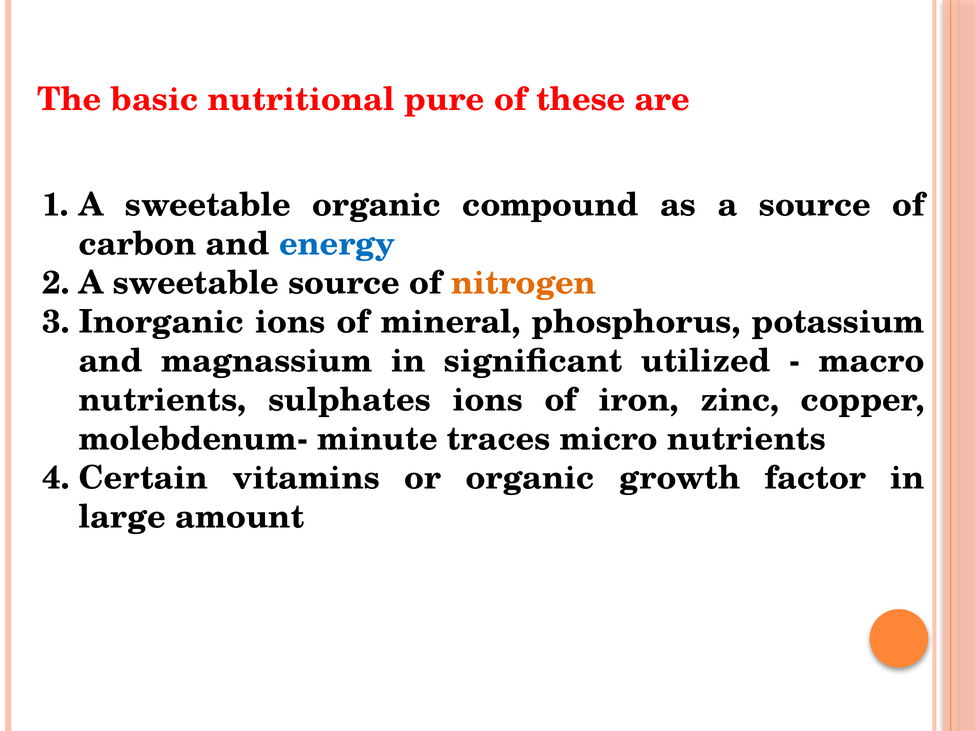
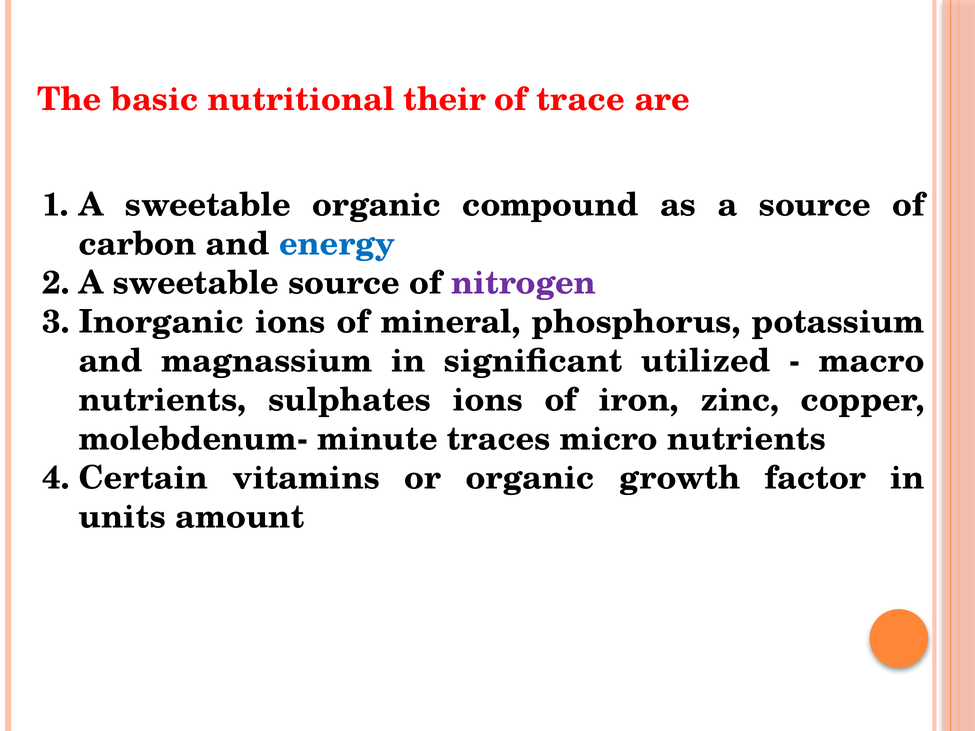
pure: pure -> their (445, 100)
these: these -> trace (581, 100)
nitrogen colour: orange -> purple (524, 283)
large: large -> units (122, 517)
